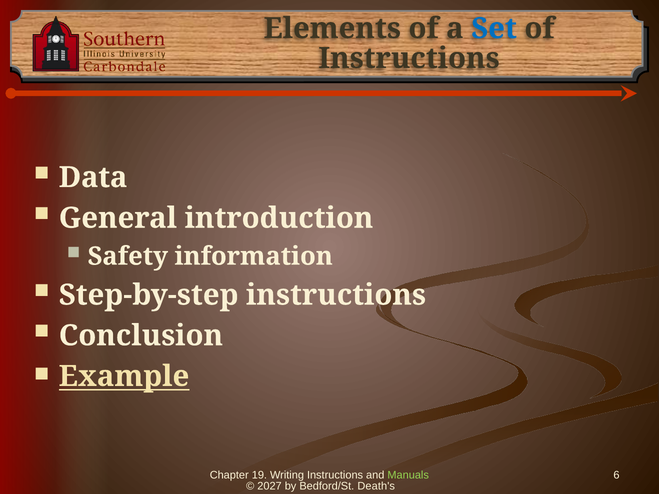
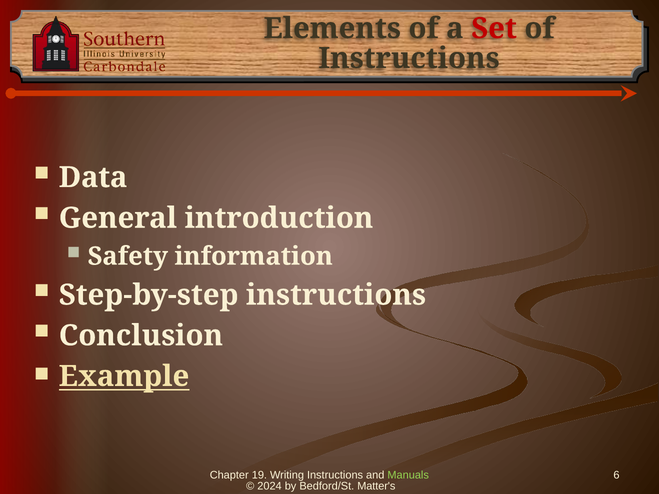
Set colour: blue -> red (494, 28)
2027: 2027 -> 2024 (270, 486)
Death's: Death's -> Matter's (376, 486)
